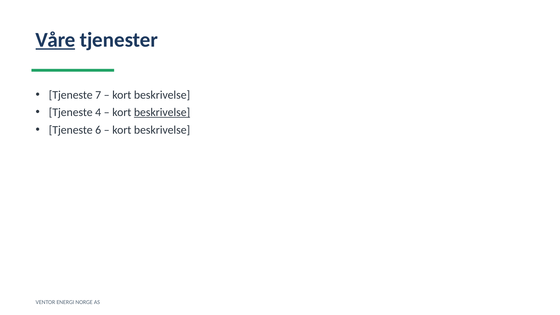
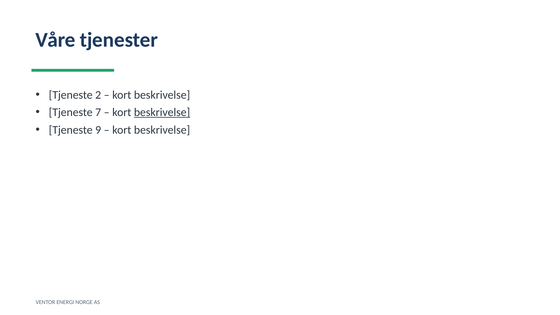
Våre underline: present -> none (55, 40)
7: 7 -> 2 (98, 95)
4: 4 -> 7 (98, 112)
6: 6 -> 9 (98, 130)
